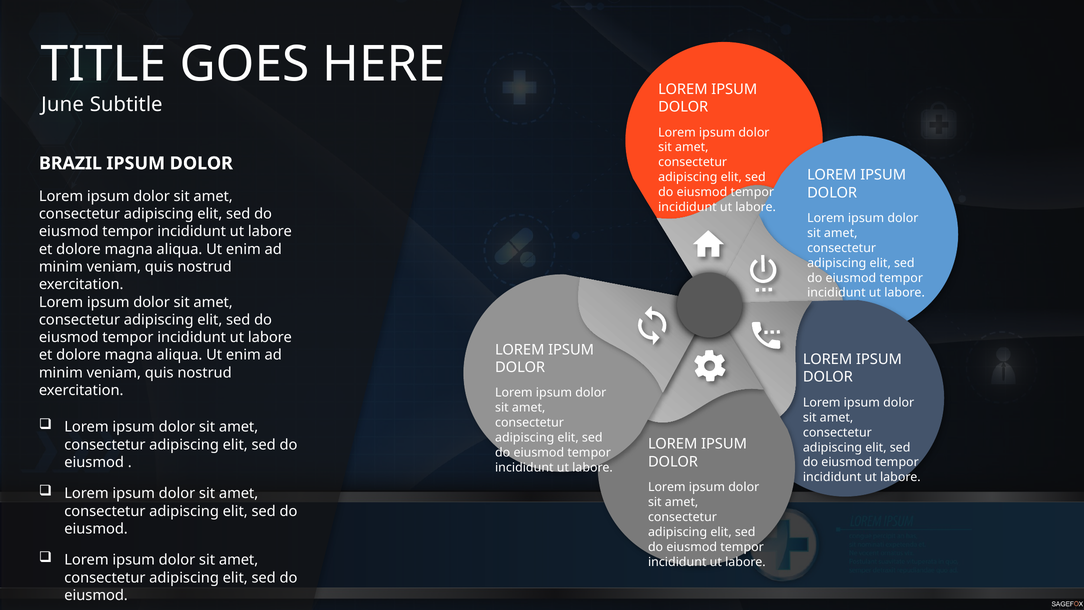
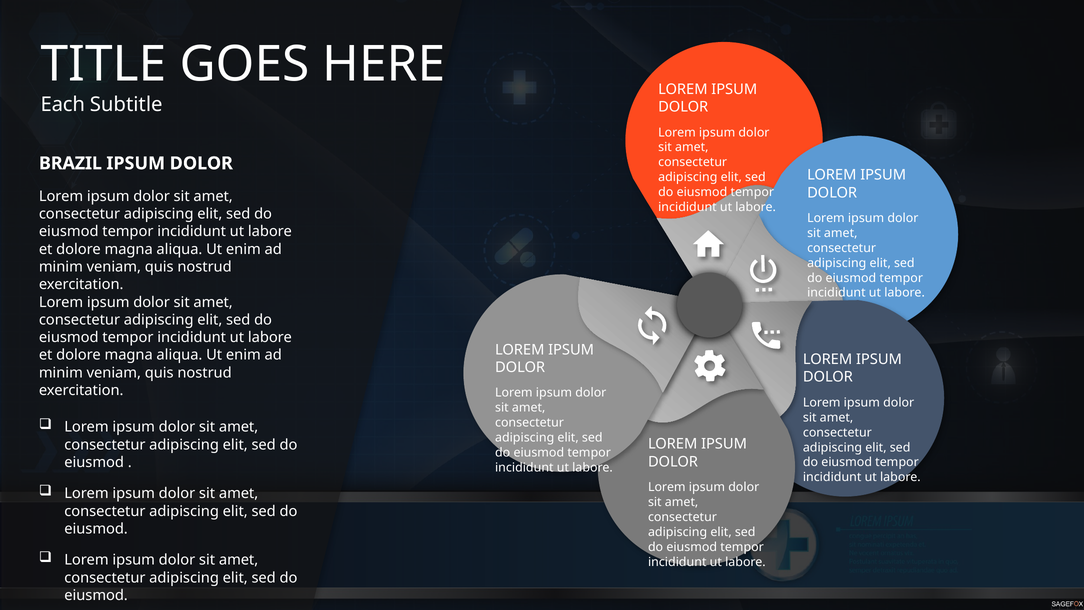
June: June -> Each (63, 104)
